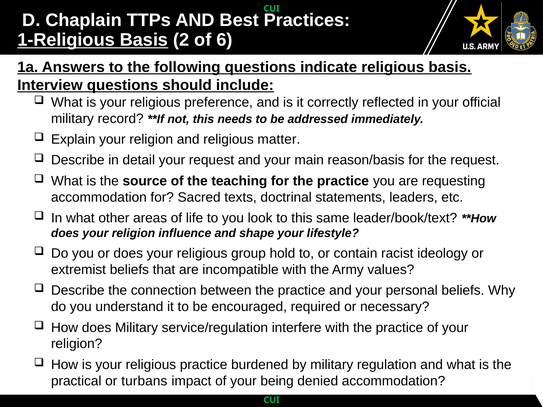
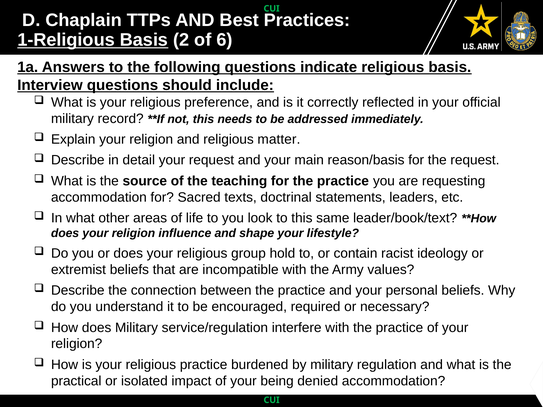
turbans: turbans -> isolated (144, 381)
